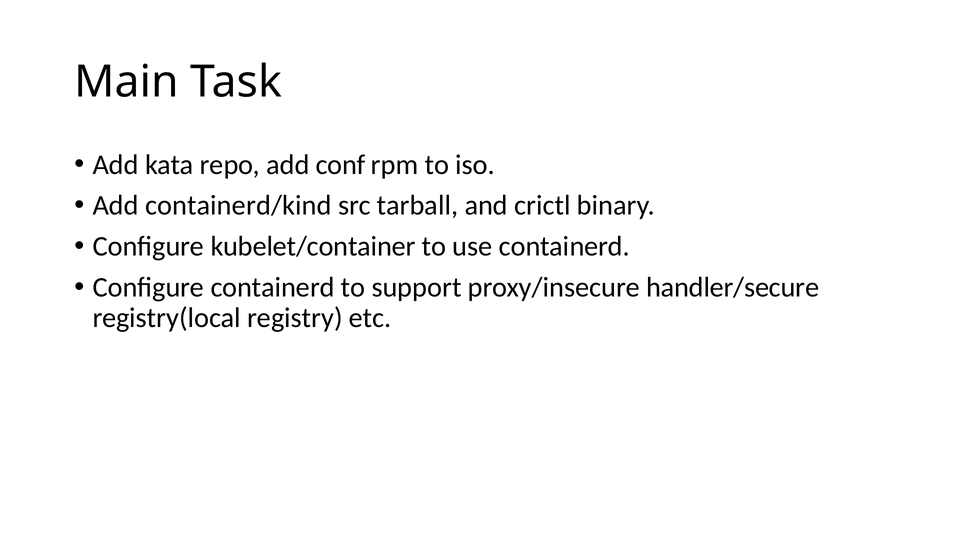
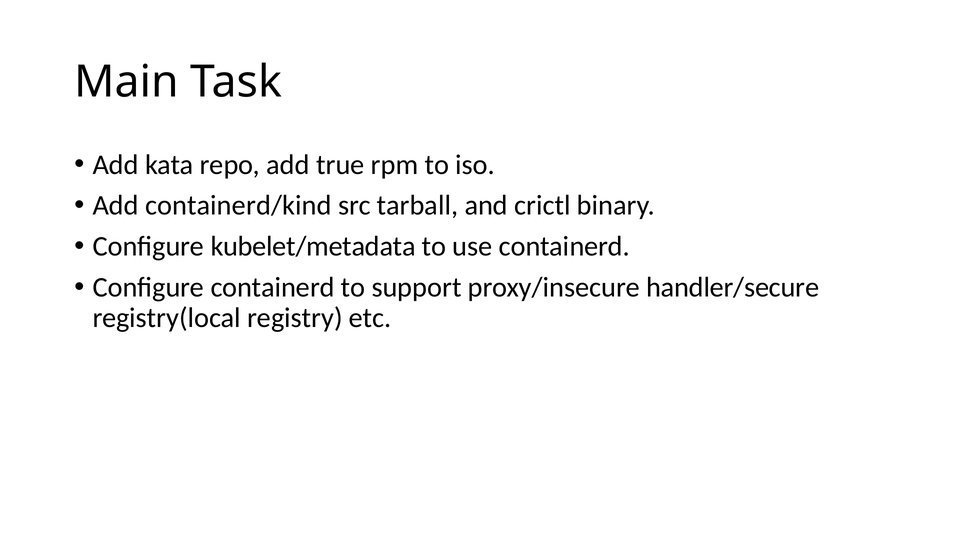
conf: conf -> true (340, 165)
kubelet/container: kubelet/container -> kubelet/metadata (313, 246)
